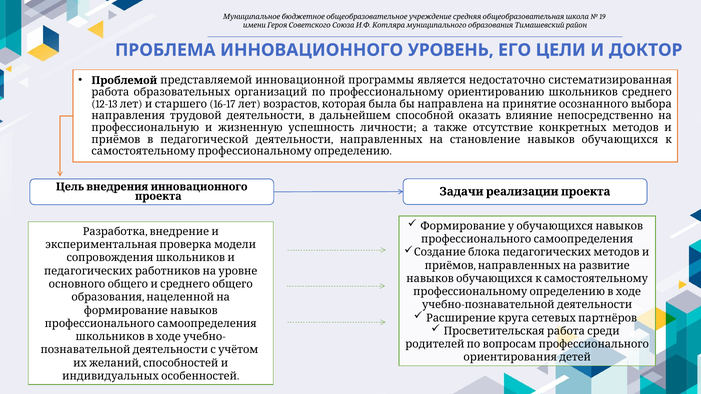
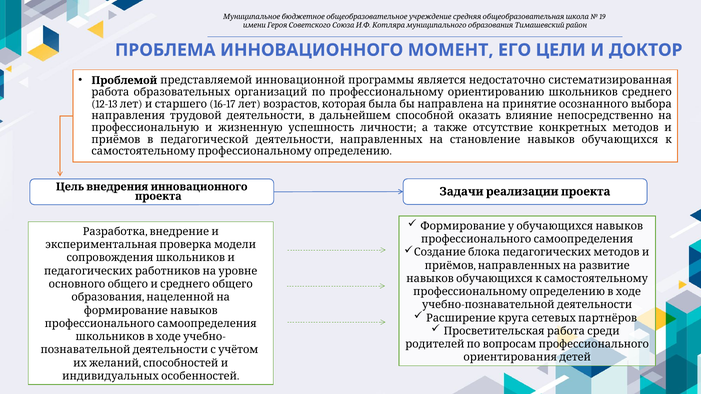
УРОВЕНЬ: УРОВЕНЬ -> МОМЕНТ (451, 50)
